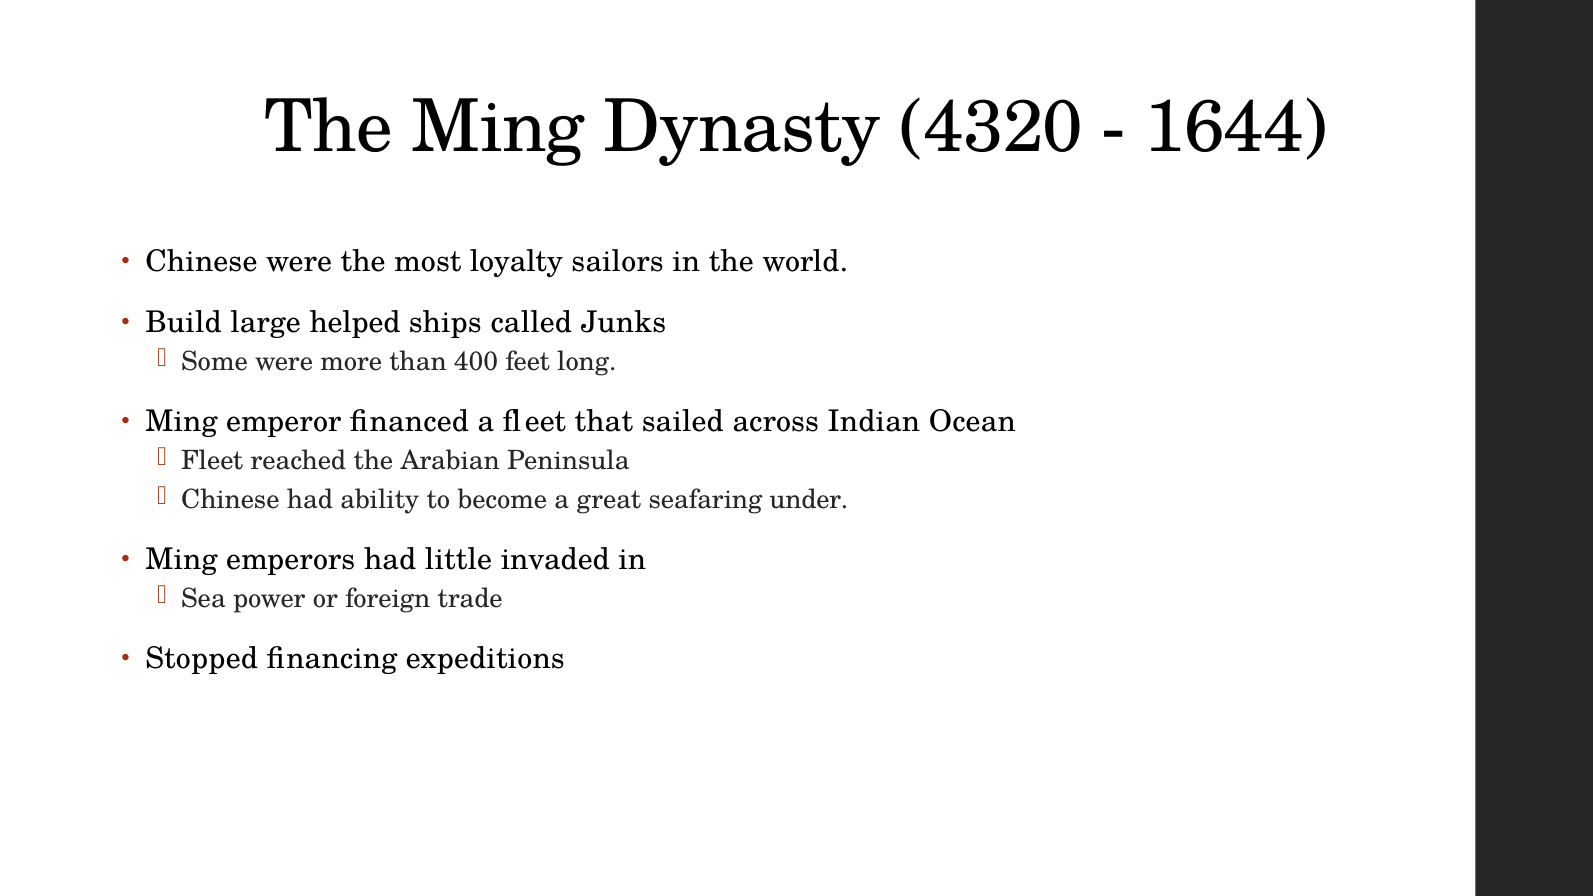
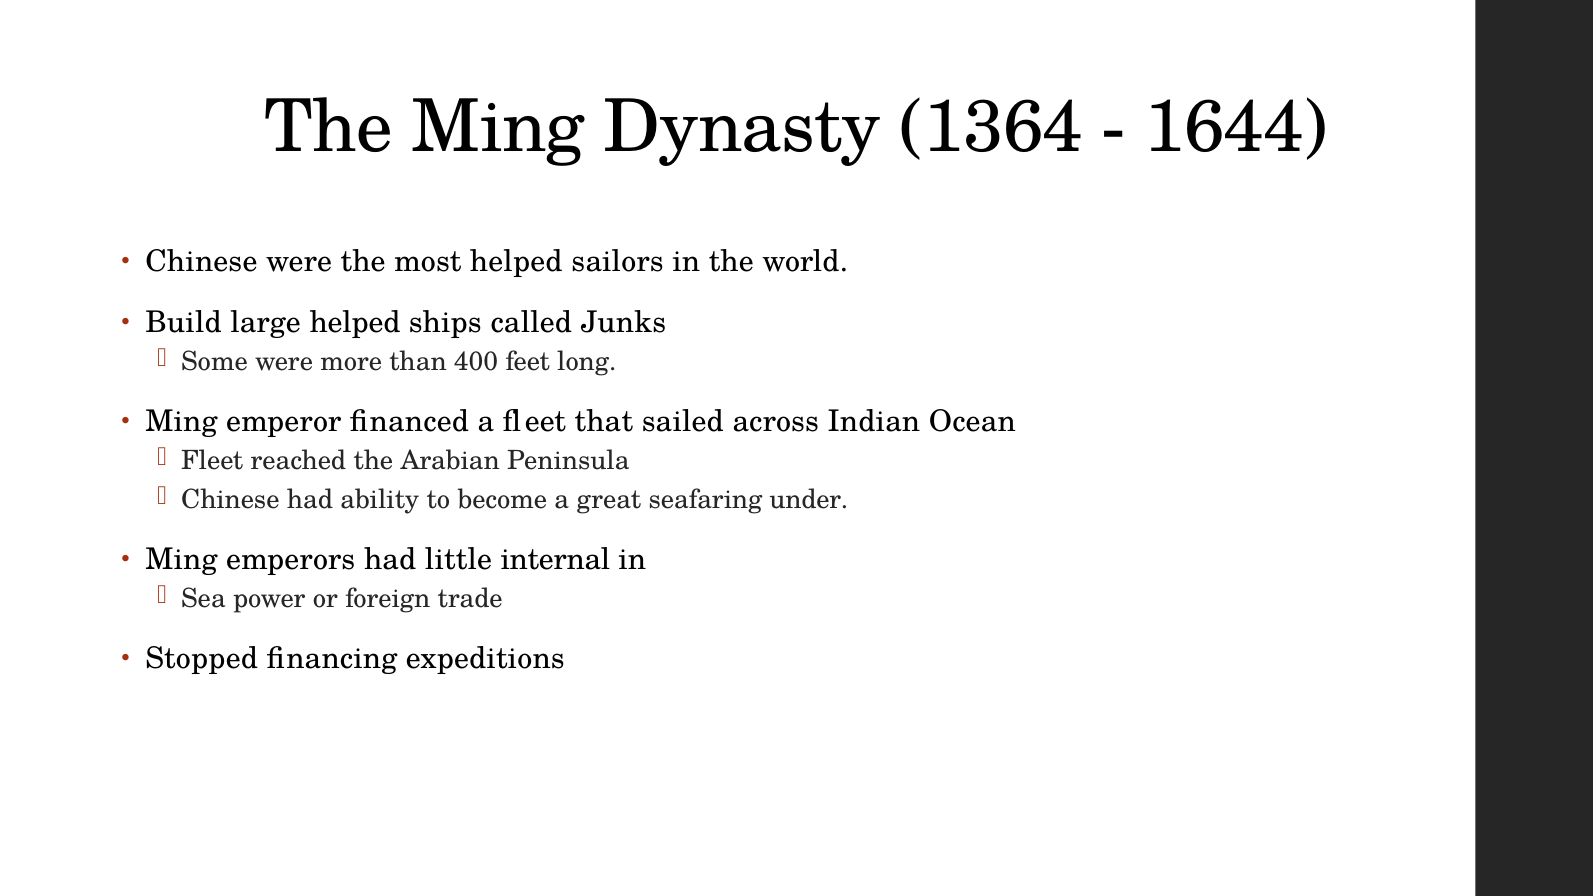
4320: 4320 -> 1364 (991, 127)
most loyalty: loyalty -> helped (516, 262)
invaded: invaded -> internal (555, 559)
